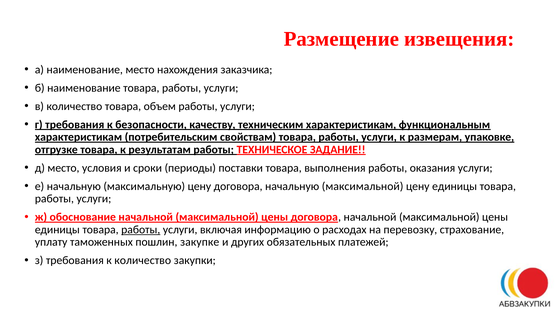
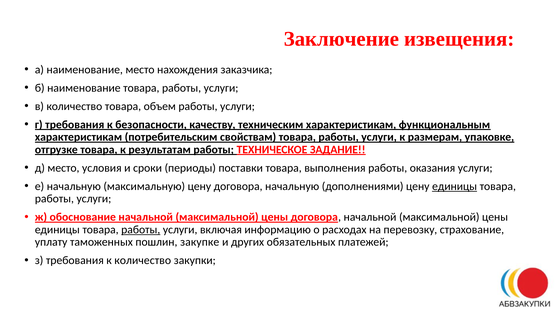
Размещение: Размещение -> Заключение (341, 39)
начальную максимальной: максимальной -> дополнениями (363, 186)
единицы underline: none -> present (455, 186)
